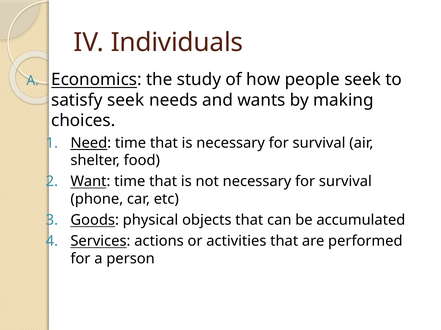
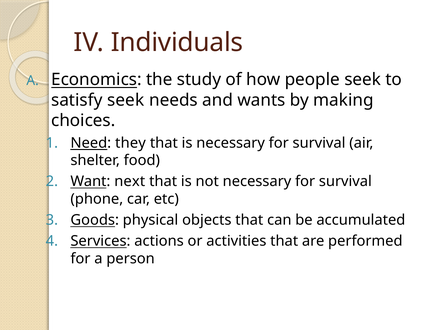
Need time: time -> they (130, 143)
Want time: time -> next (130, 182)
